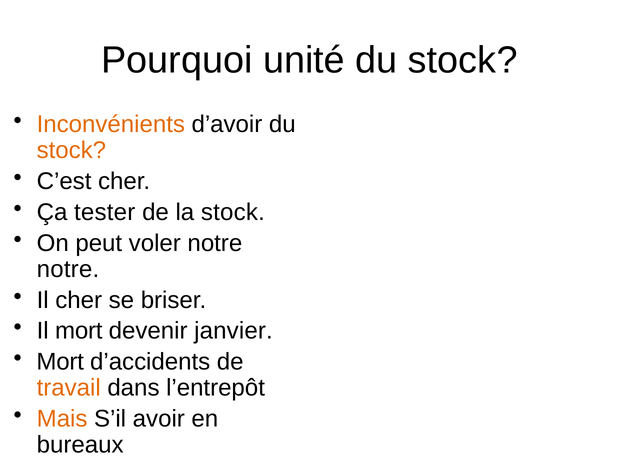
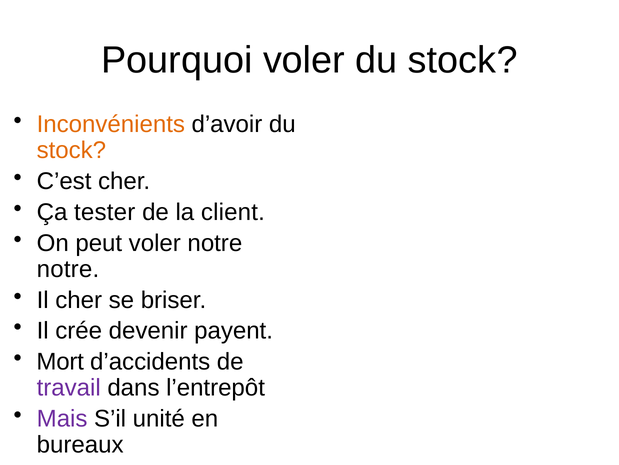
Pourquoi unité: unité -> voler (304, 60)
la stock: stock -> client (233, 212)
Il mort: mort -> crée (79, 330)
janvier: janvier -> payent (234, 330)
travail colour: orange -> purple (69, 387)
Mais colour: orange -> purple (62, 418)
avoir: avoir -> unité (159, 418)
